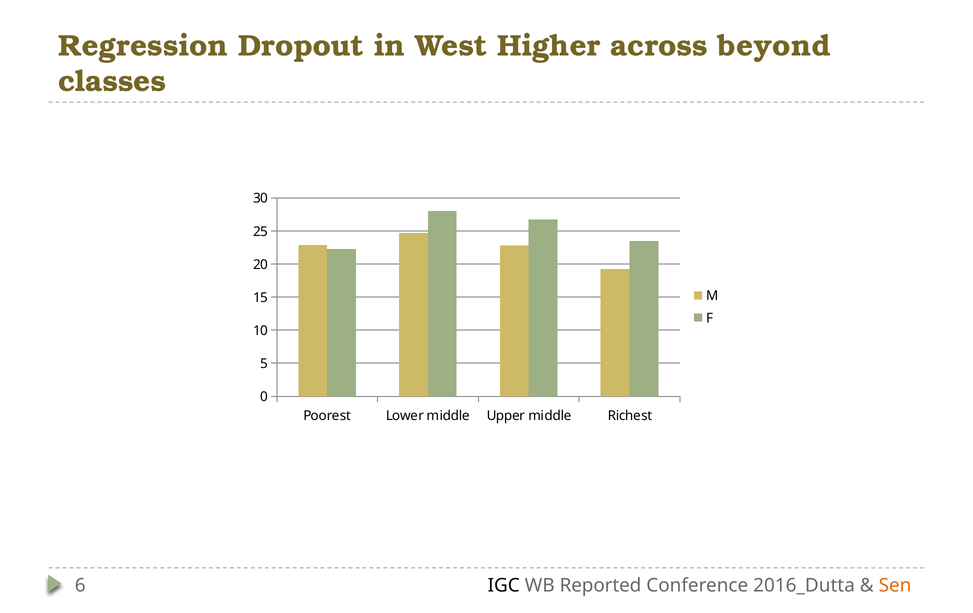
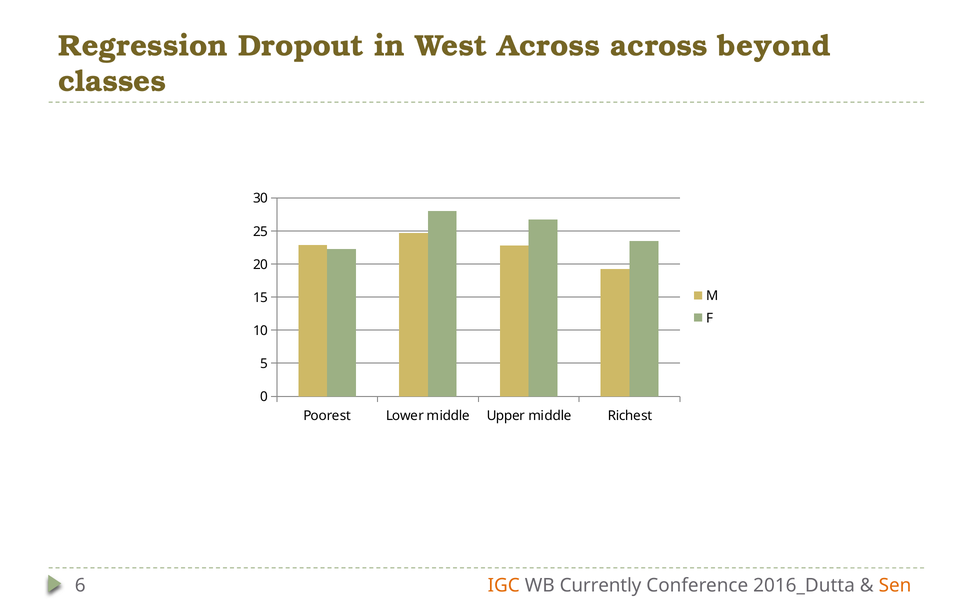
West Higher: Higher -> Across (549, 46)
IGC colour: black -> orange (504, 586)
Reported: Reported -> Currently (601, 586)
